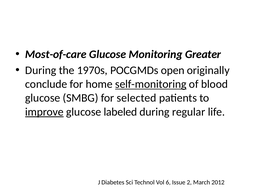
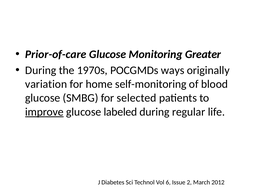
Most-of-care: Most-of-care -> Prior-of-care (56, 54)
open: open -> ways (173, 70)
conclude: conclude -> variation (46, 84)
self-monitoring underline: present -> none (151, 84)
